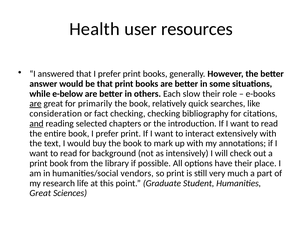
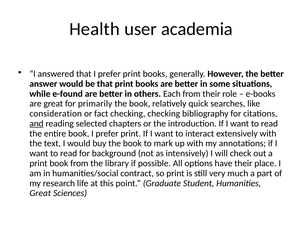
resources: resources -> academia (197, 29)
e-below: e-below -> e-found (68, 94)
Each slow: slow -> from (192, 94)
are underline: present -> none (36, 104)
vendors: vendors -> contract (137, 174)
